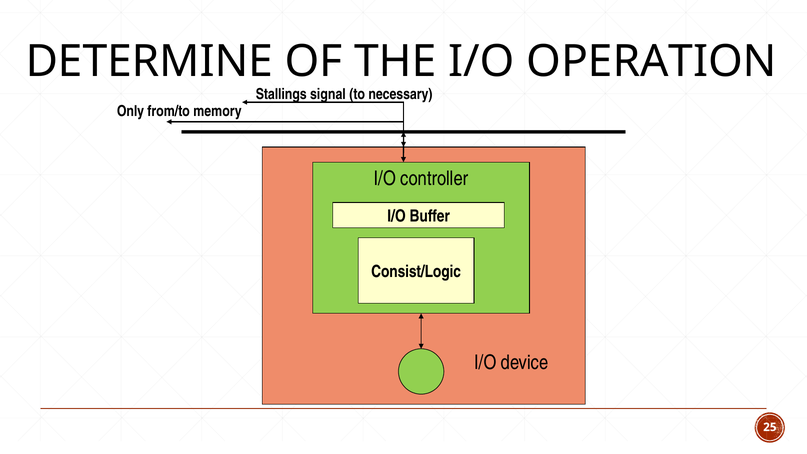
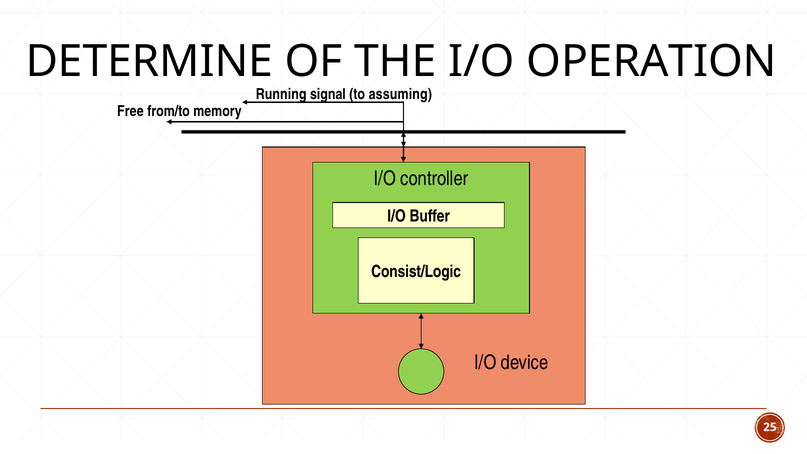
Stallings: Stallings -> Running (281, 94)
necessary: necessary -> assuming (400, 94)
Only: Only -> Free (130, 111)
